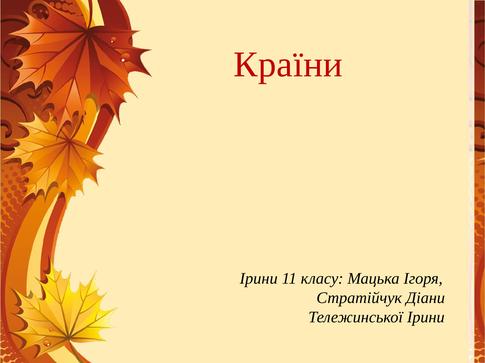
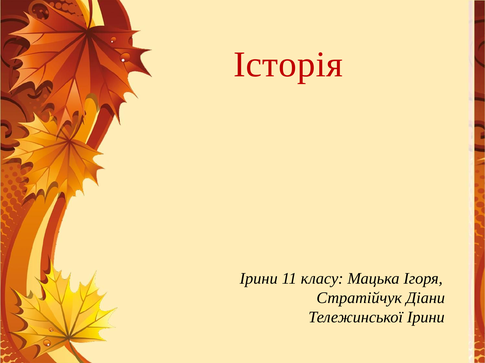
Країни: Країни -> Історія (288, 65)
